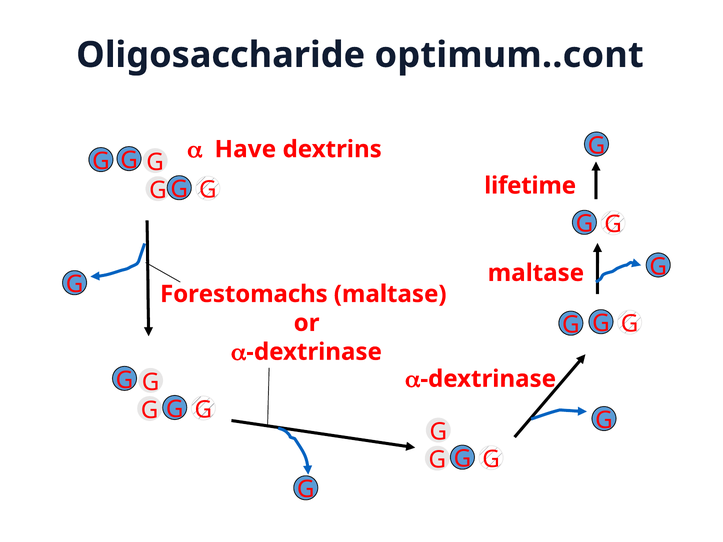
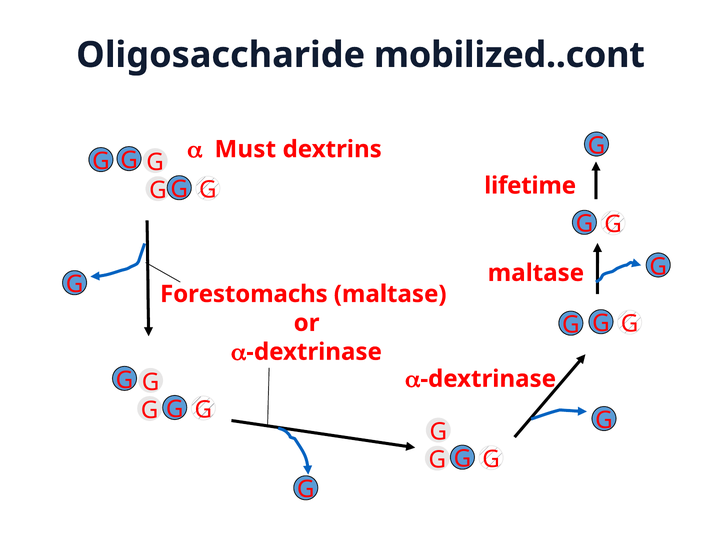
optimum..cont: optimum..cont -> mobilized..cont (509, 55)
Have: Have -> Must (245, 149)
